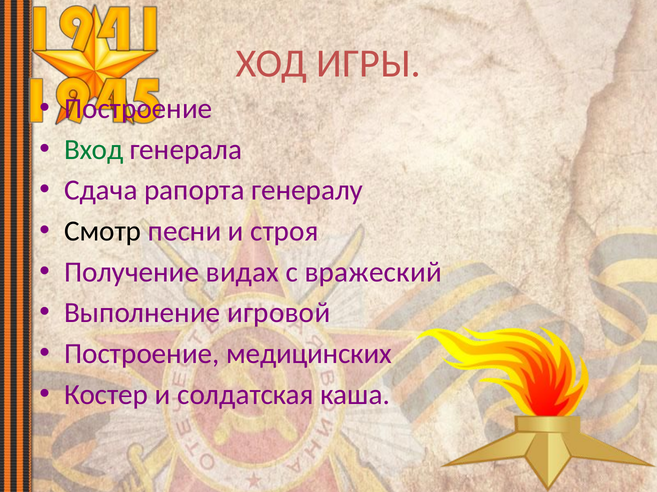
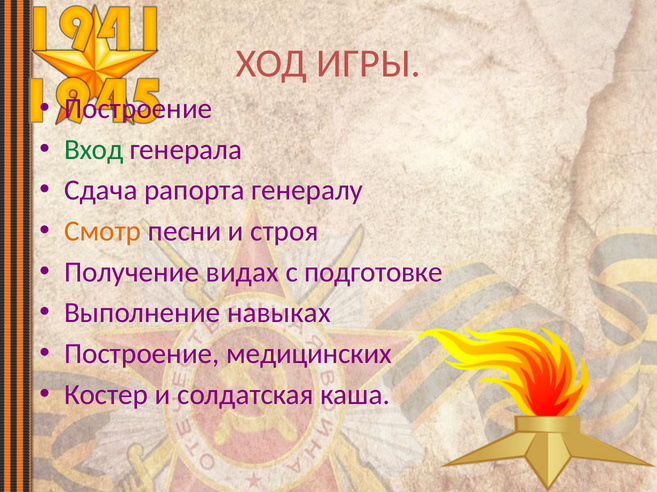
Смотр colour: black -> orange (103, 232)
вражеский: вражеский -> подготовке (374, 272)
игровой: игровой -> навыках (279, 313)
